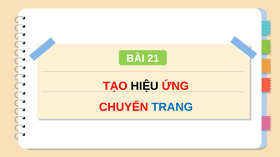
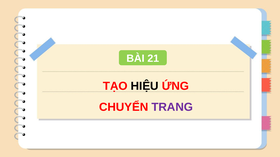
TRANG colour: blue -> purple (172, 107)
